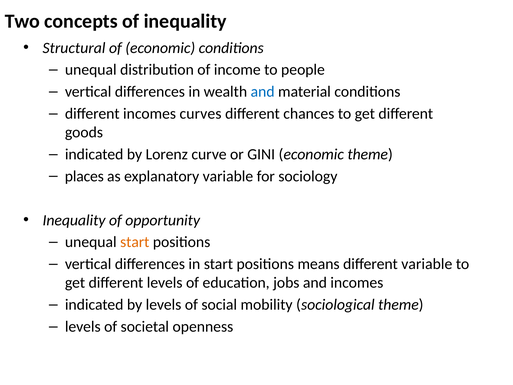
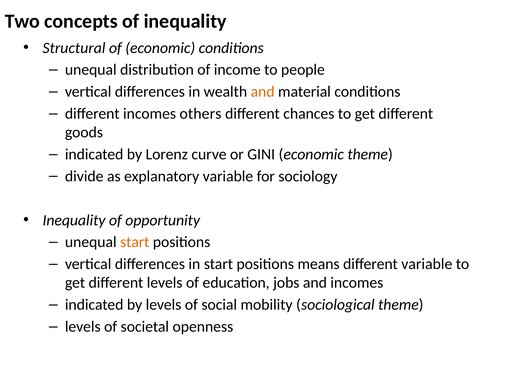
and colour: blue -> orange (263, 92)
curves: curves -> others (200, 114)
places: places -> divide (84, 176)
